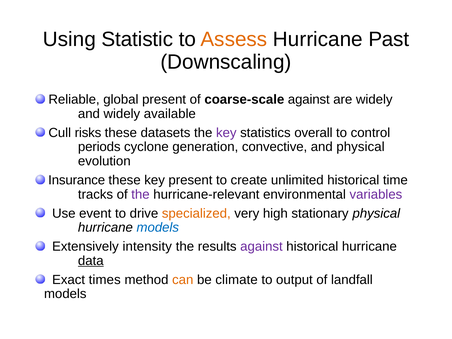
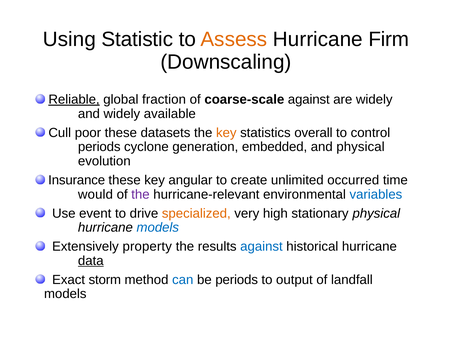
Past: Past -> Firm (389, 39)
Reliable underline: none -> present (74, 100)
global present: present -> fraction (164, 100)
risks: risks -> poor (88, 133)
key colour: purple -> orange (226, 133)
convective: convective -> embedded (275, 147)
key present: present -> angular (190, 180)
unlimited historical: historical -> occurred (353, 180)
tracks: tracks -> would (95, 194)
variables colour: purple -> blue (376, 194)
intensity: intensity -> property (147, 247)
against colour: purple -> blue (261, 247)
times: times -> storm (105, 280)
can colour: orange -> blue (183, 280)
be climate: climate -> periods (237, 280)
